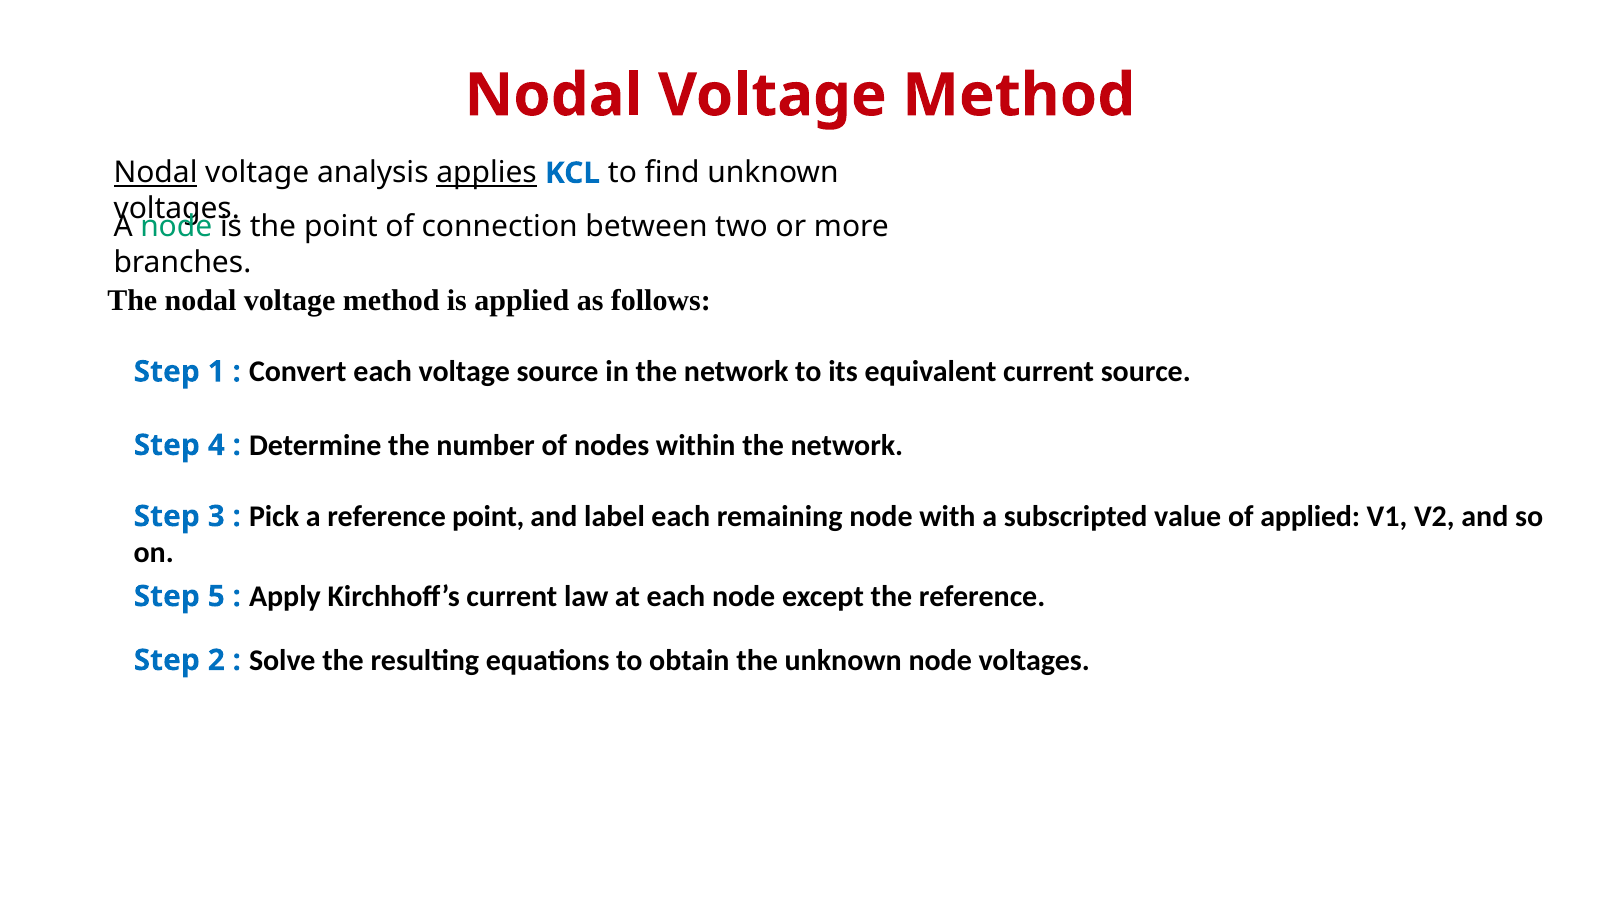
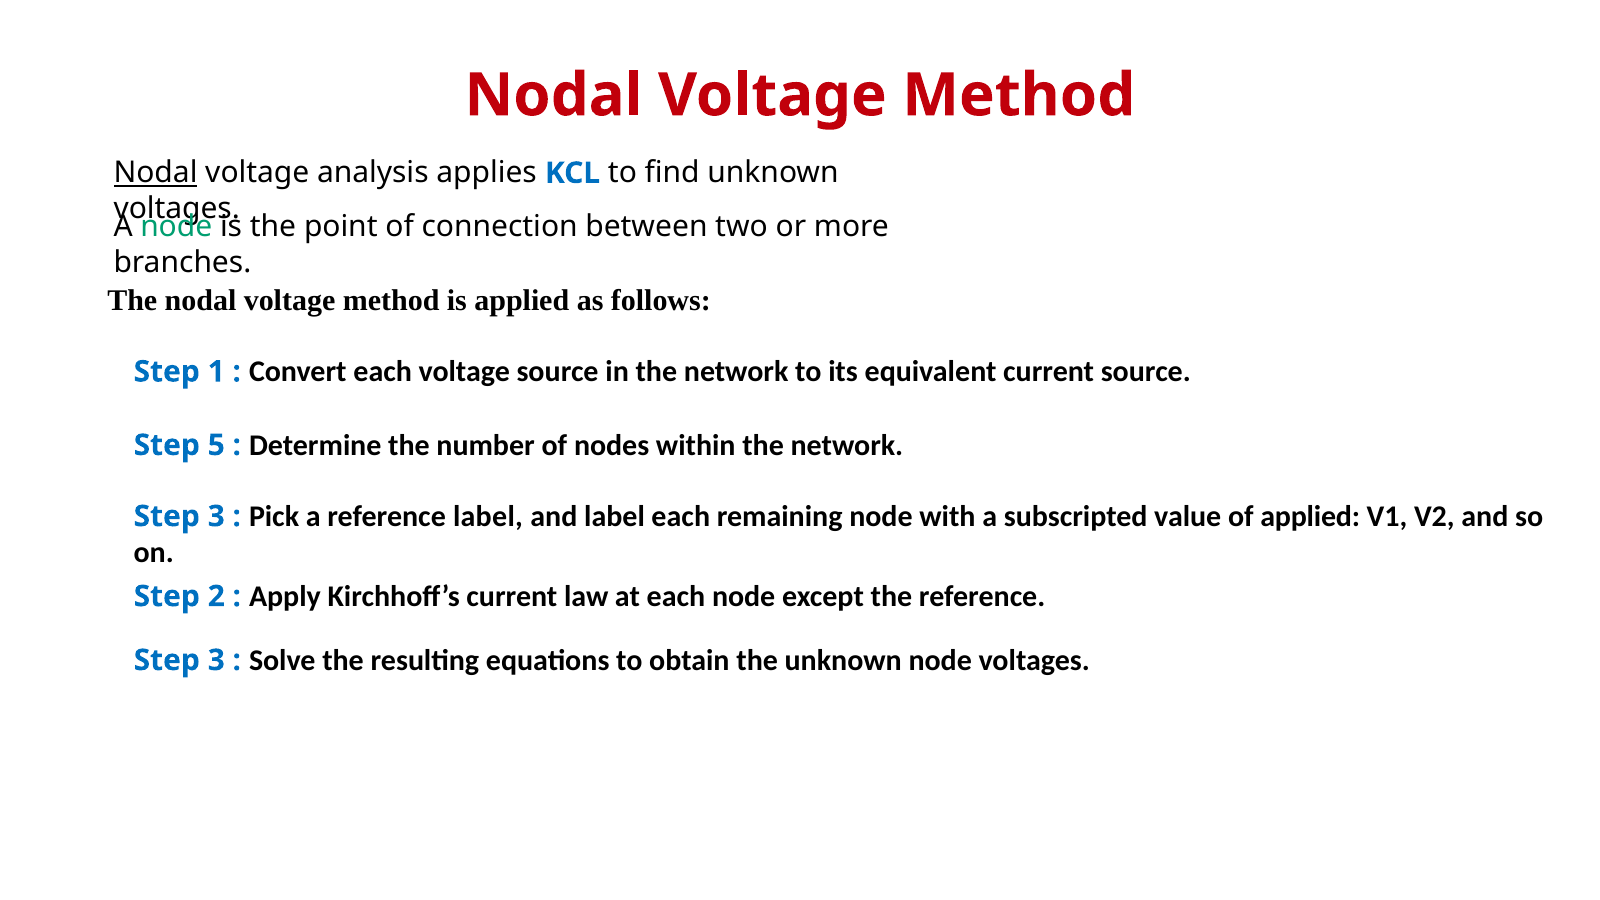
applies underline: present -> none (487, 173)
4: 4 -> 5 (216, 445)
reference point: point -> label (488, 516)
5: 5 -> 2 (216, 596)
2: 2 -> 3 (216, 660)
